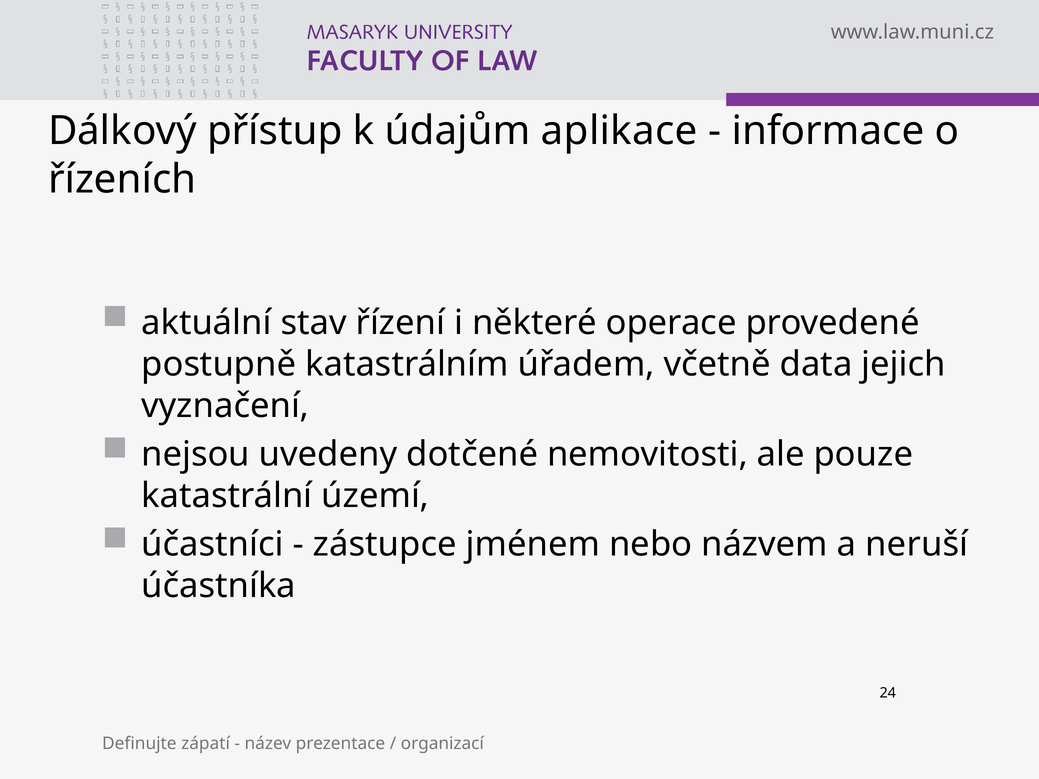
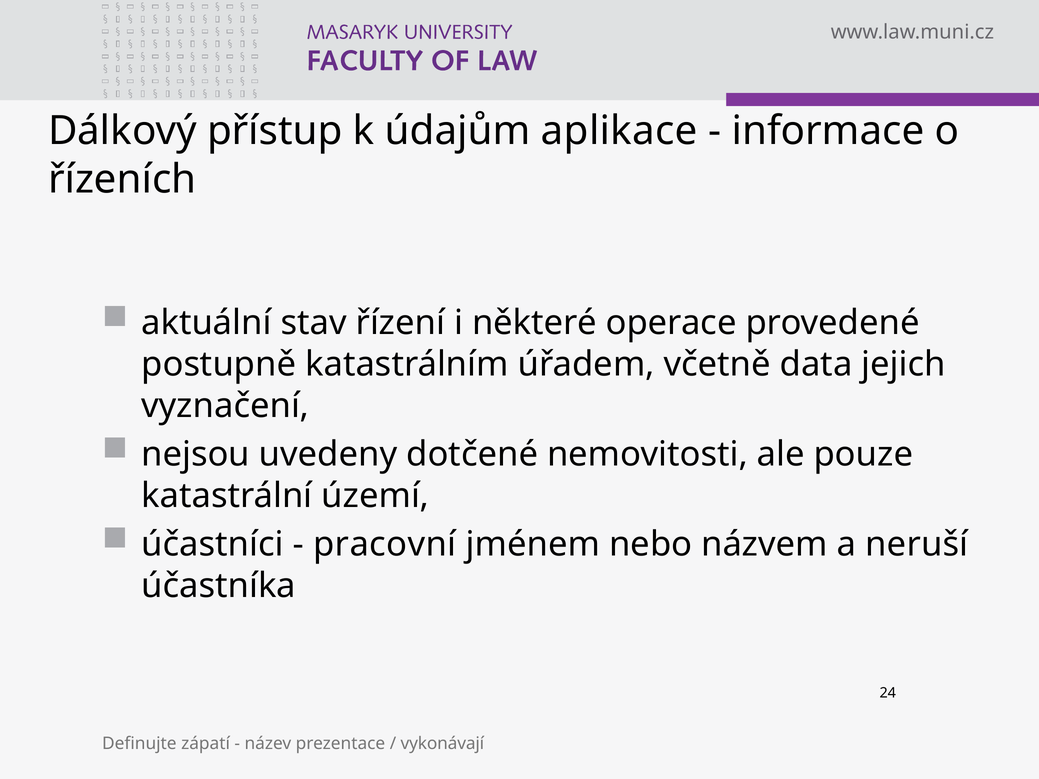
zástupce: zástupce -> pracovní (385, 544)
organizací: organizací -> vykonávají (442, 744)
